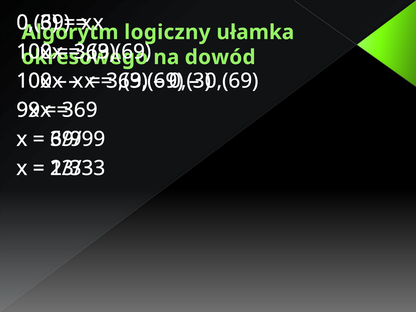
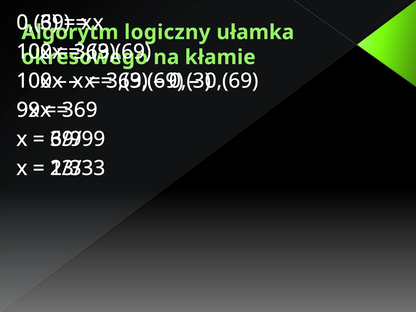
dowód: dowód -> kłamie (220, 57)
